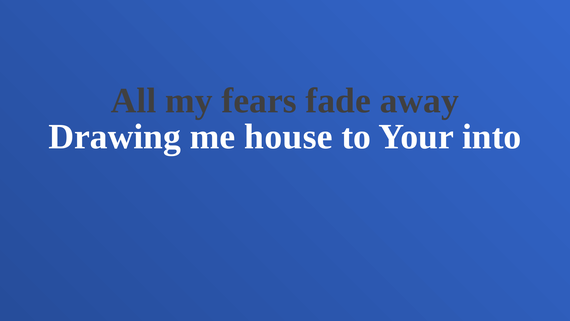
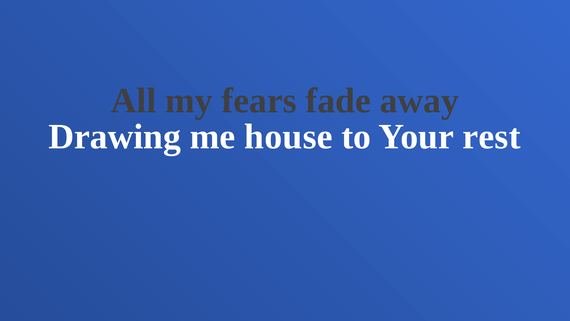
into: into -> rest (492, 136)
